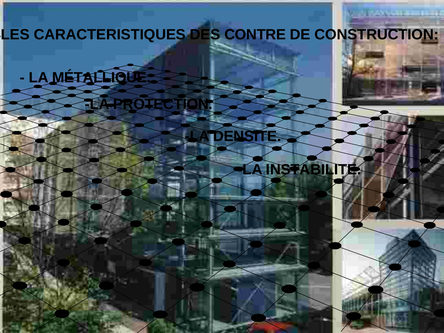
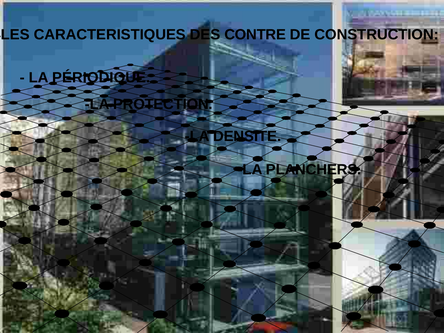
MÉTALLIQUE: MÉTALLIQUE -> PÉRIODIQUE (101, 78)
INSTABILITE: INSTABILITE -> PLANCHERS (314, 170)
